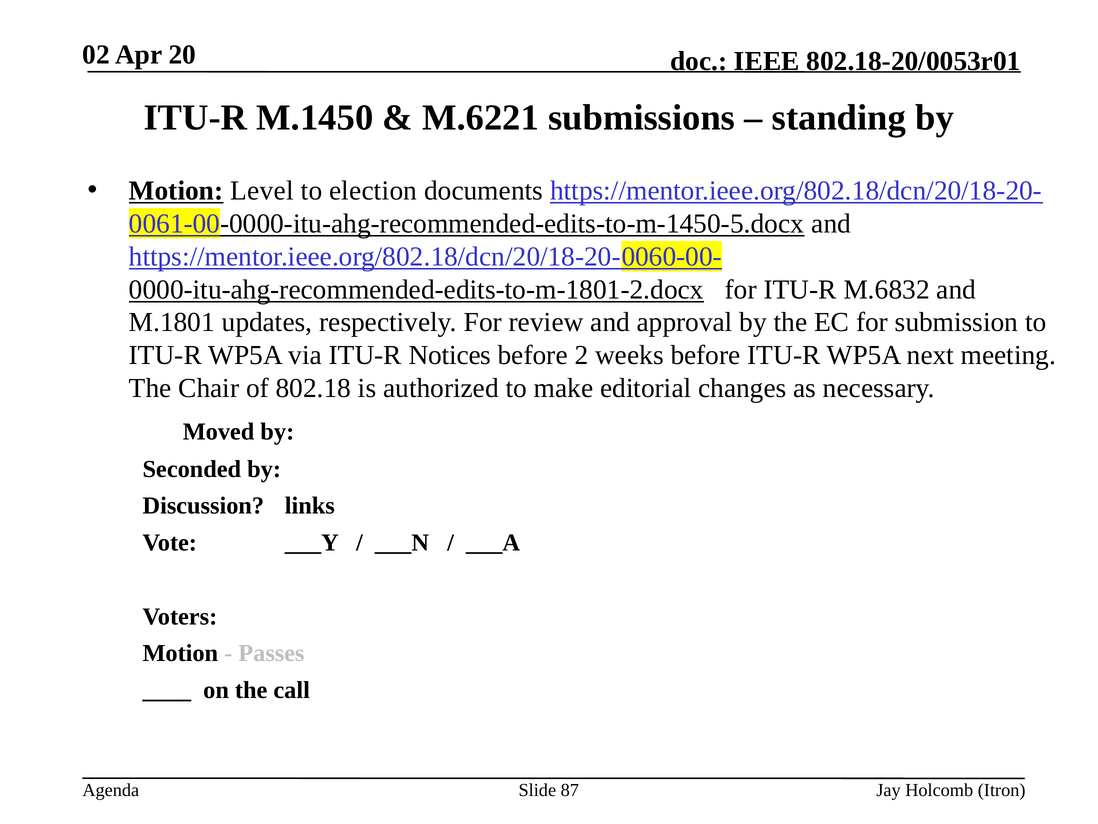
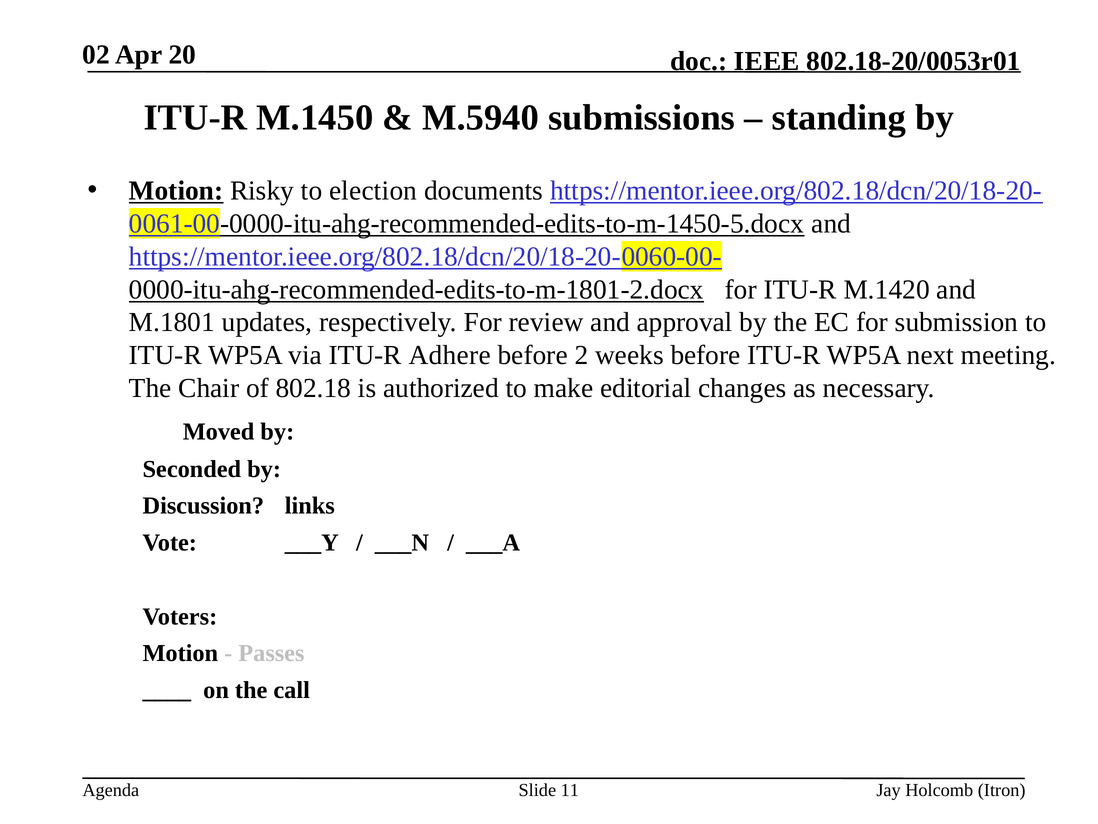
M.6221: M.6221 -> M.5940 (481, 118)
Level: Level -> Risky (262, 190)
M.6832: M.6832 -> M.1420 (887, 289)
Notices: Notices -> Adhere (450, 355)
87: 87 -> 11 (570, 790)
